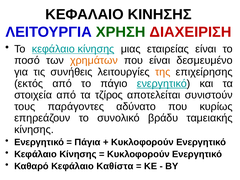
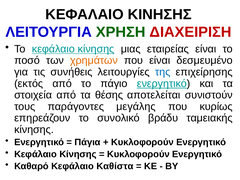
της colour: orange -> blue (163, 72)
τζίρος: τζίρος -> θέσης (109, 95)
αδύνατο: αδύνατο -> μεγάλης (136, 107)
